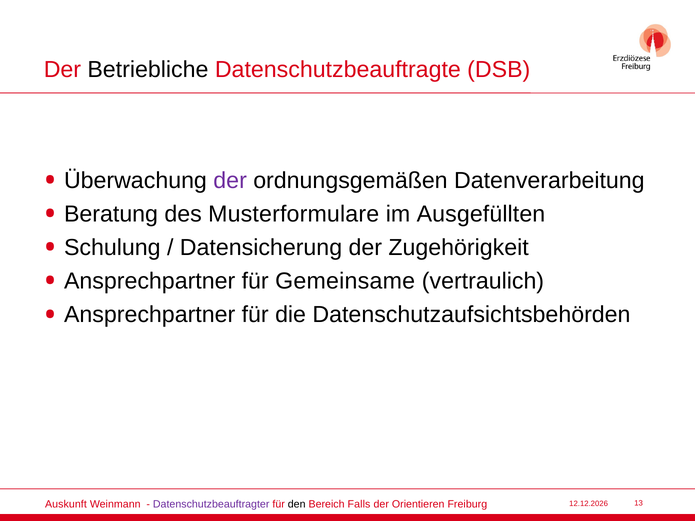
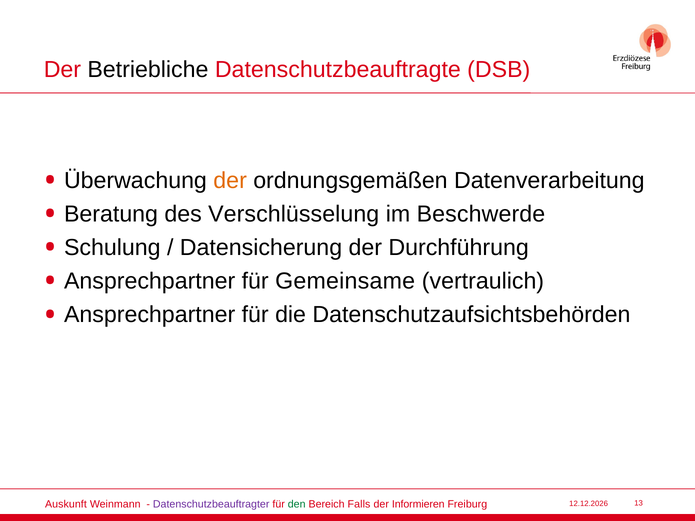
der colour: purple -> orange (230, 180)
Musterformulare: Musterformulare -> Verschlüsselung (294, 214)
Ausgefüllten: Ausgefüllten -> Beschwerde (481, 214)
Zugehörigkeit: Zugehörigkeit -> Durchführung (459, 248)
den colour: black -> green (297, 504)
Orientieren: Orientieren -> Informieren (418, 504)
